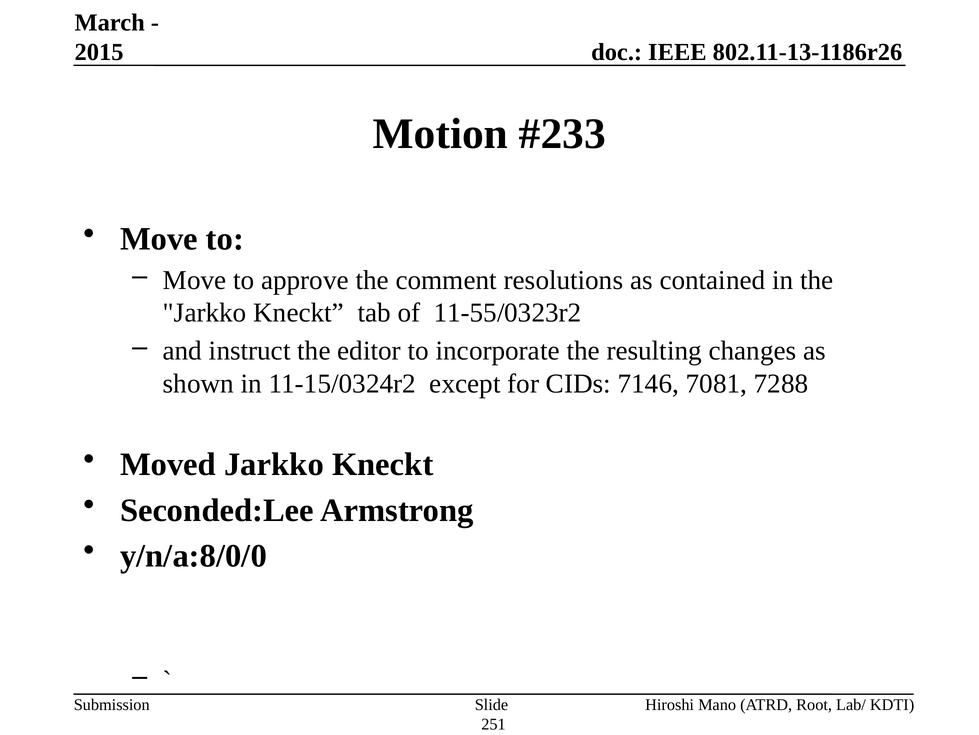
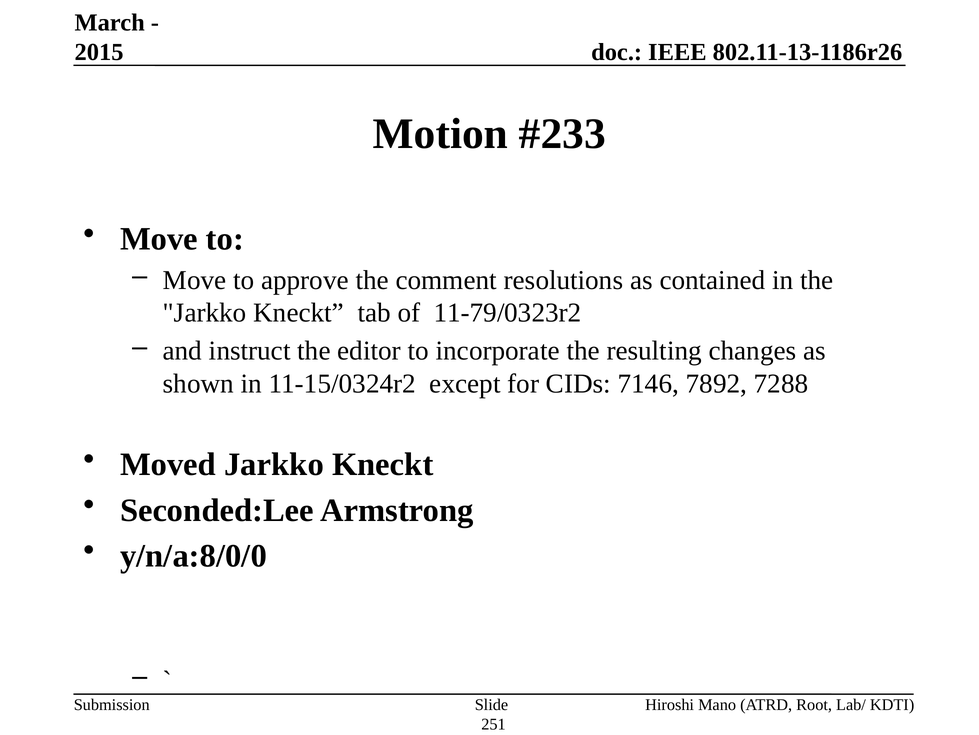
11-55/0323r2: 11-55/0323r2 -> 11-79/0323r2 (508, 313)
7081: 7081 -> 7892 (716, 383)
